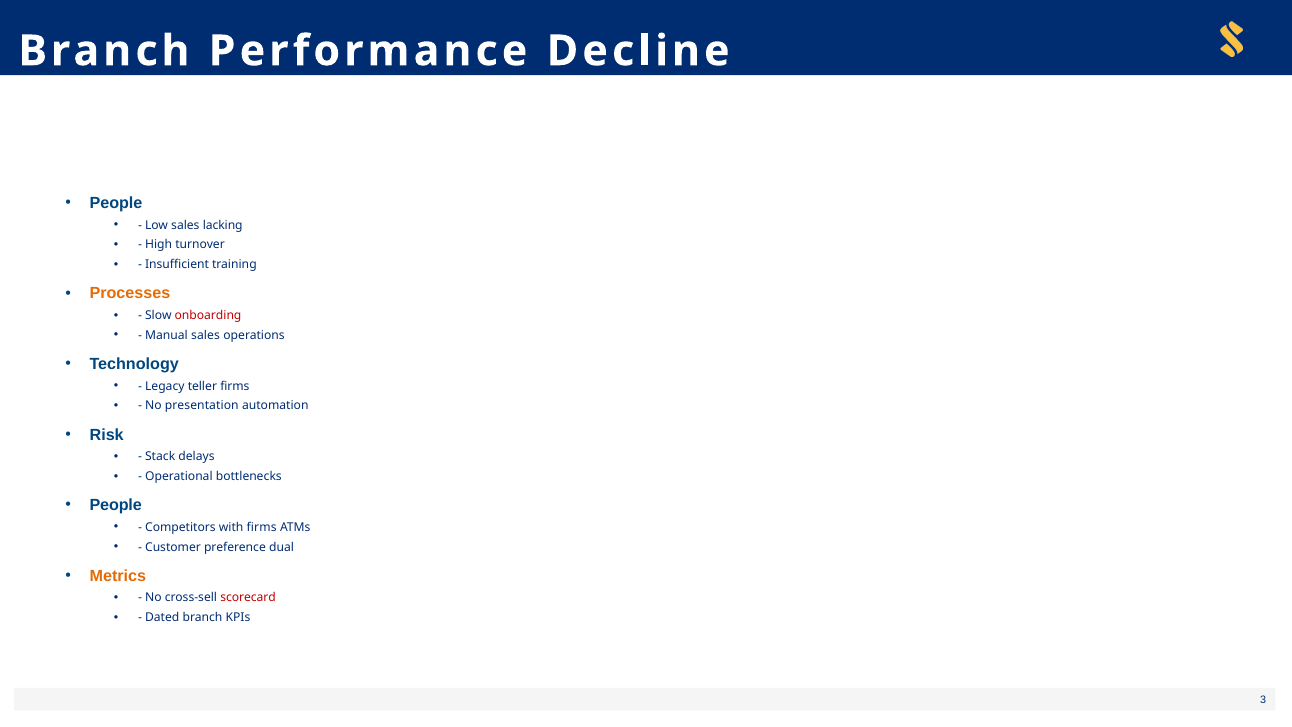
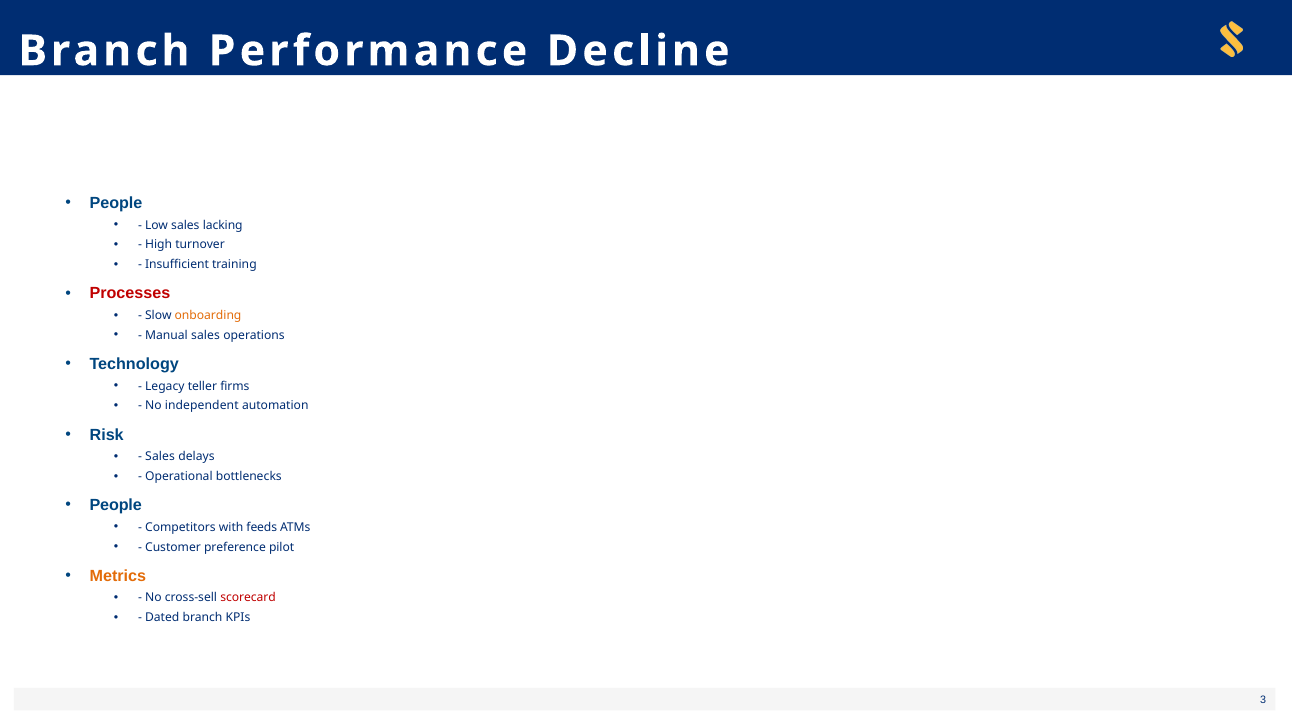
Processes colour: orange -> red (130, 293)
onboarding colour: red -> orange (208, 315)
presentation: presentation -> independent (202, 406)
Stack: Stack -> Sales (160, 457)
with firms: firms -> feeds (262, 527)
dual: dual -> pilot (282, 547)
